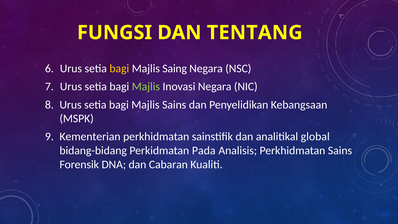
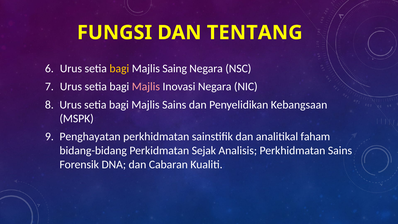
Majlis colour: light green -> pink (146, 87)
Kementerian: Kementerian -> Penghayatan (90, 137)
global: global -> faham (315, 137)
Pada: Pada -> Sejak (204, 150)
